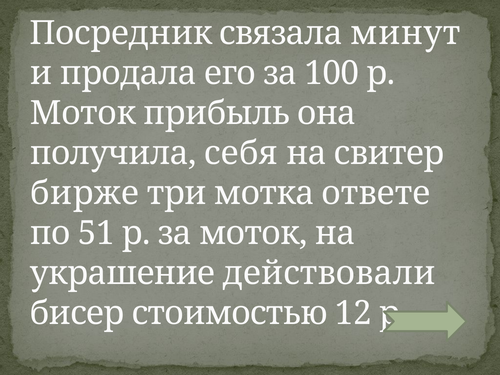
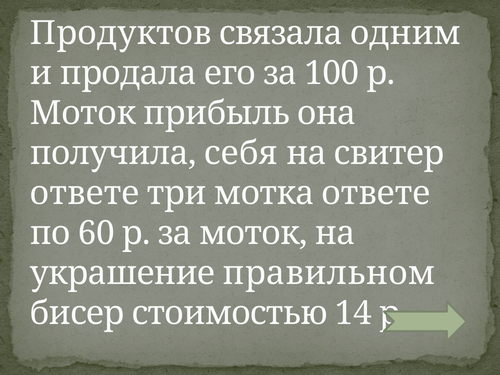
Посредник: Посредник -> Продуктов (121, 33)
минут: минут -> одним (406, 33)
бирже: бирже -> ответе (85, 193)
51: 51 -> 60 (96, 233)
действовали: действовали -> правильном (329, 273)
12: 12 -> 14 (353, 313)
